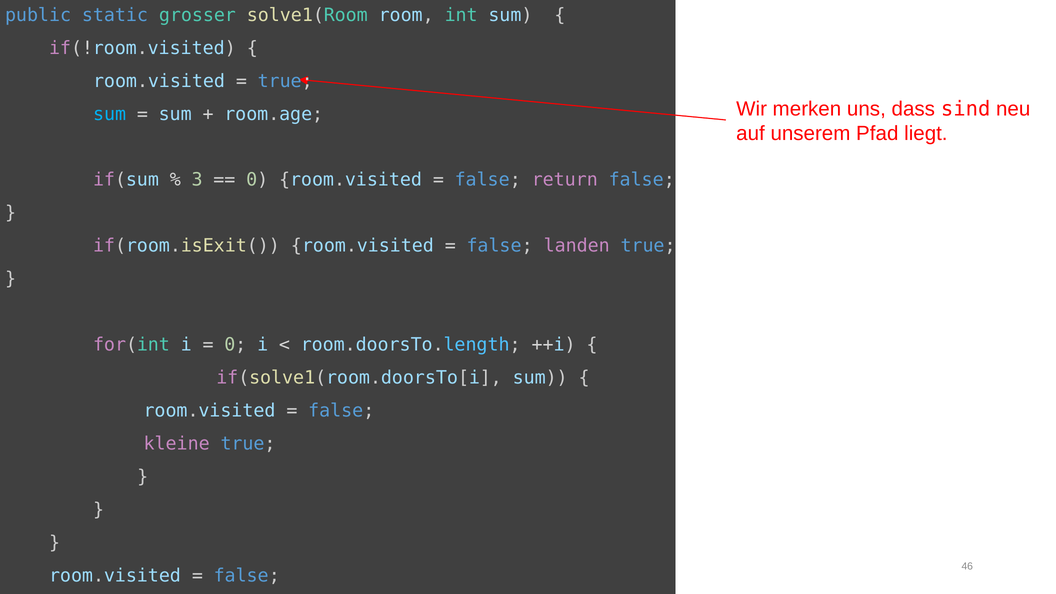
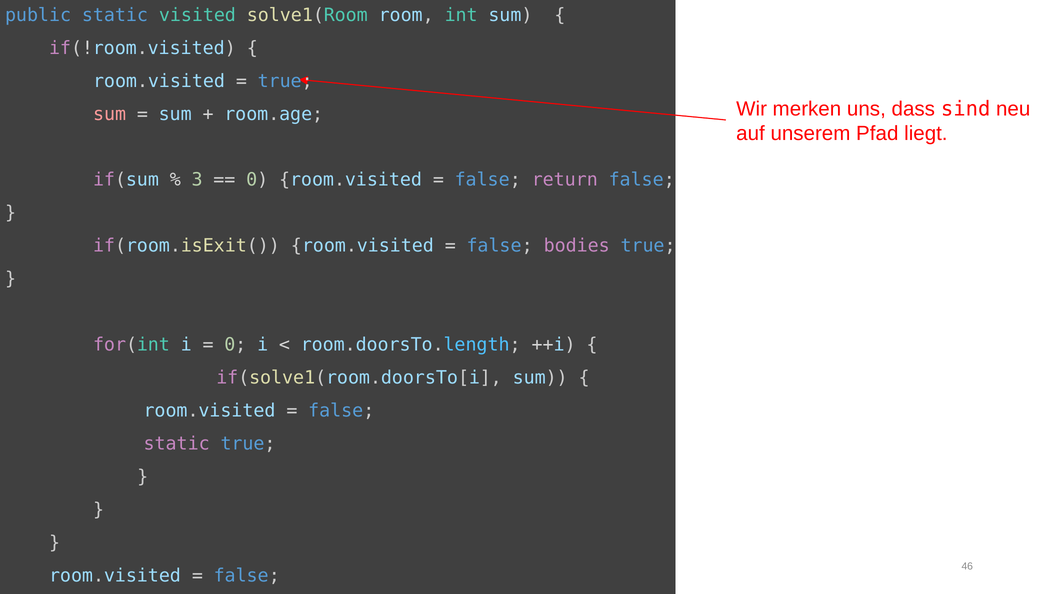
grosser: grosser -> visited (197, 15)
sum colour: light blue -> pink (110, 114)
landen: landen -> bodies (577, 246)
kleine: kleine -> static (177, 444)
